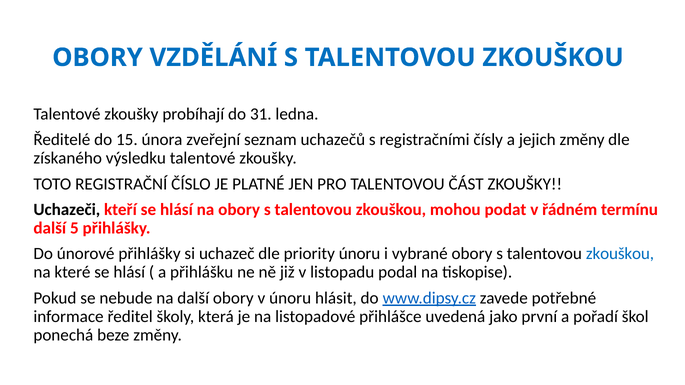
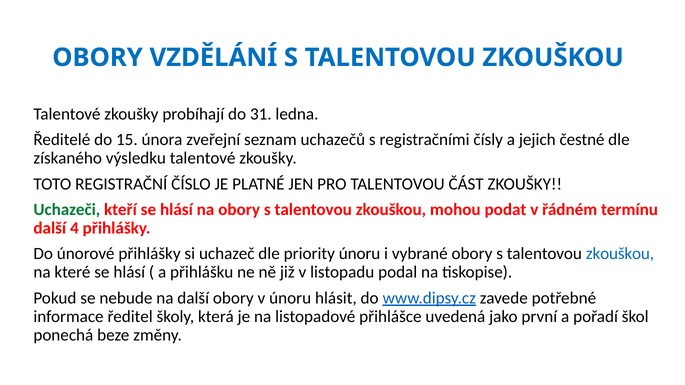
jejich změny: změny -> čestné (582, 140)
Uchazeči colour: black -> green (67, 210)
5: 5 -> 4 (74, 228)
